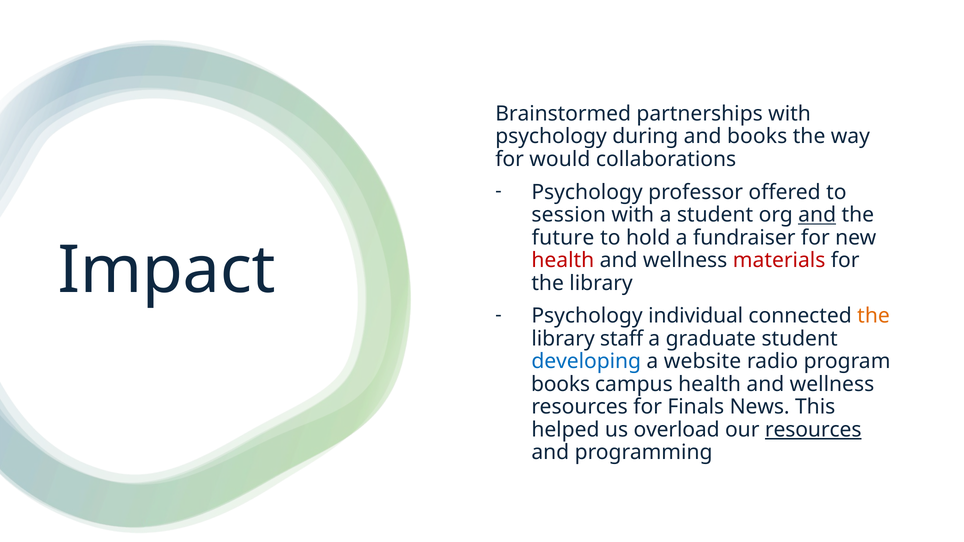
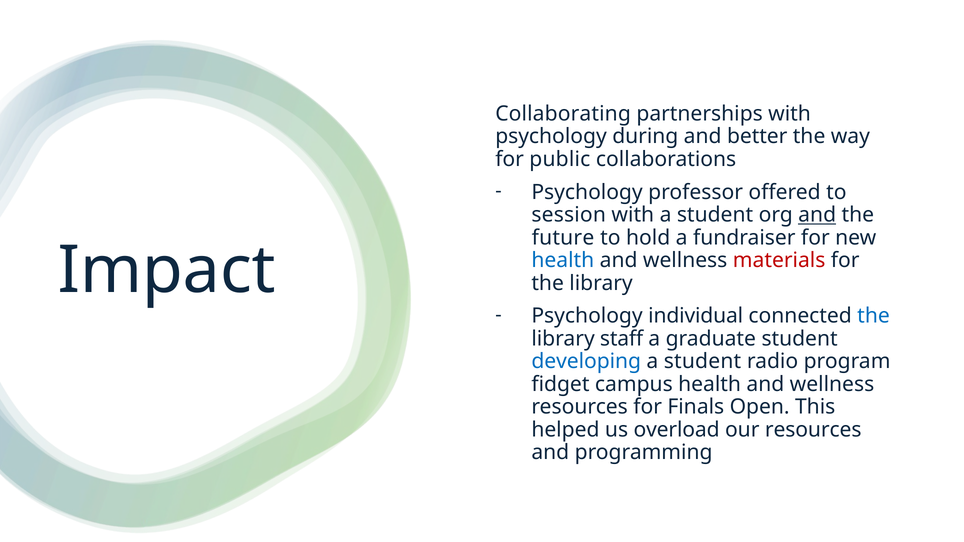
Brainstormed: Brainstormed -> Collaborating (563, 114)
and books: books -> better (757, 137)
would: would -> public (560, 159)
health colour: red -> blue (563, 260)
the colour: orange -> blue (874, 316)
website: website -> student (702, 362)
books: books -> fidget (560, 384)
News: News -> Open (760, 407)
resources underline: present -> none (813, 430)
